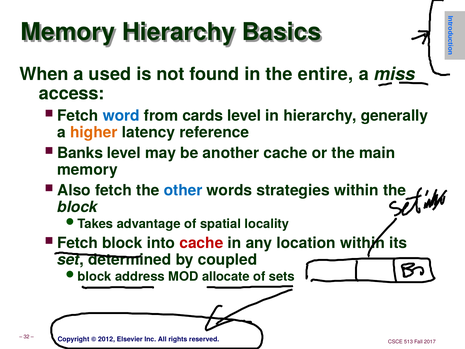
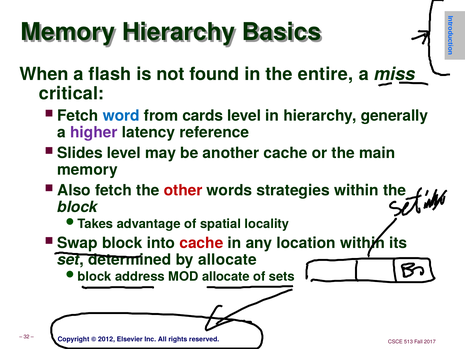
used: used -> flash (110, 74)
access: access -> critical (72, 94)
higher colour: orange -> purple (94, 132)
Banks: Banks -> Slides (80, 153)
other colour: blue -> red (183, 190)
Fetch: Fetch -> Swap (77, 243)
by coupled: coupled -> allocate (227, 260)
